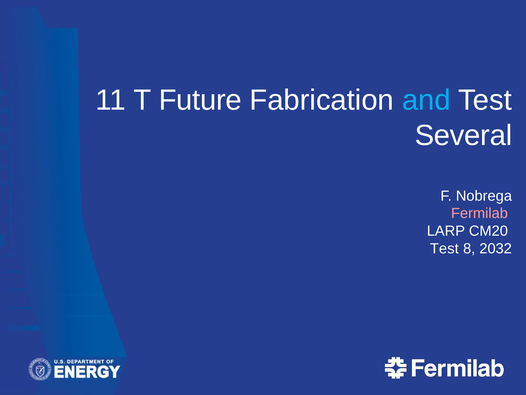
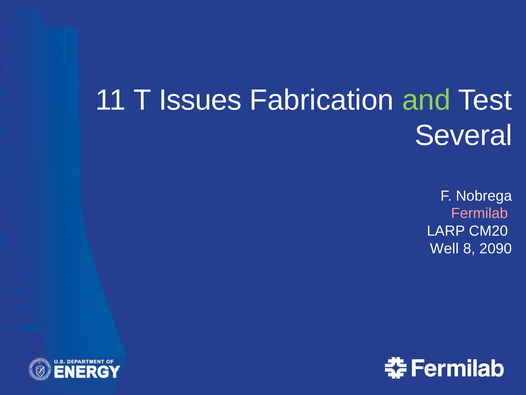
Future: Future -> Issues (200, 100)
and colour: light blue -> light green (426, 100)
Test: Test -> Well (444, 248)
2032: 2032 -> 2090 (496, 248)
